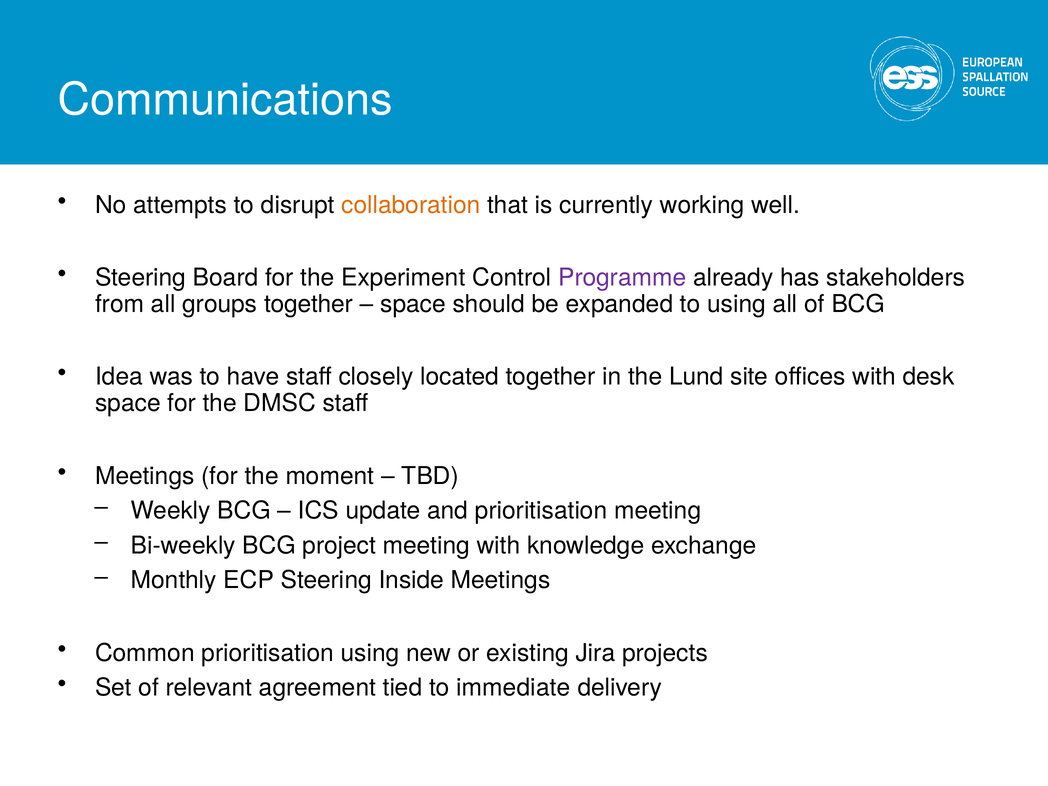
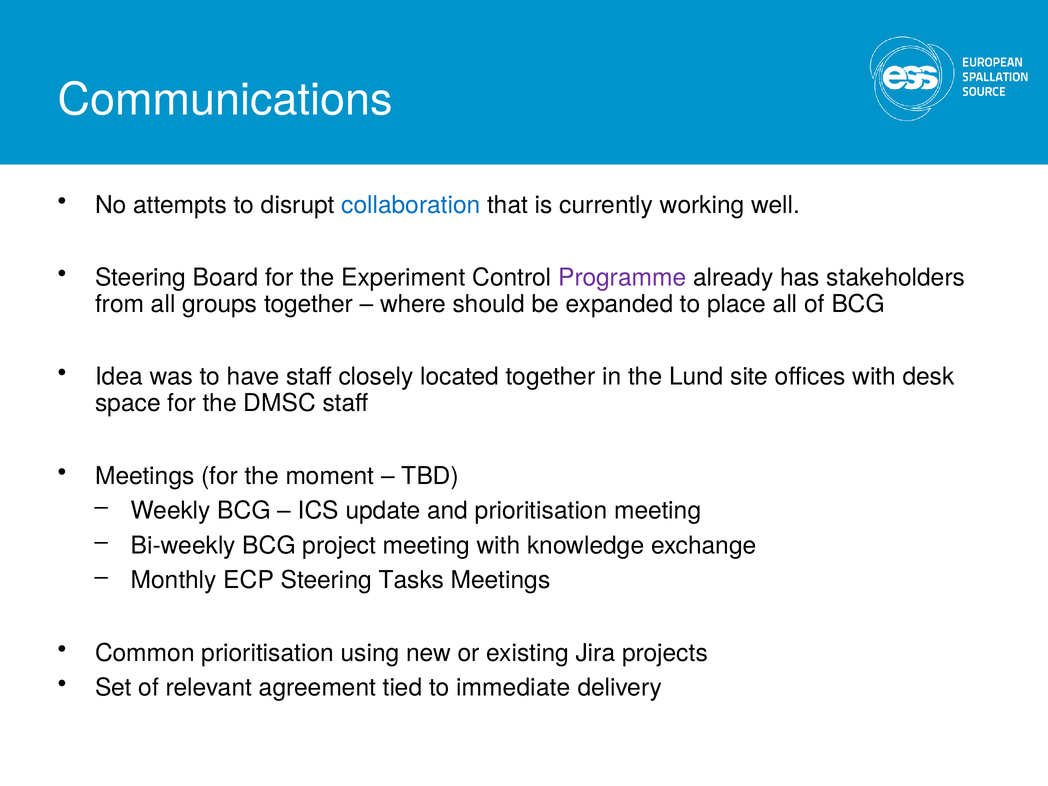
collaboration colour: orange -> blue (411, 205)
space: space -> where (413, 304)
to using: using -> place (737, 304)
Inside: Inside -> Tasks (411, 580)
